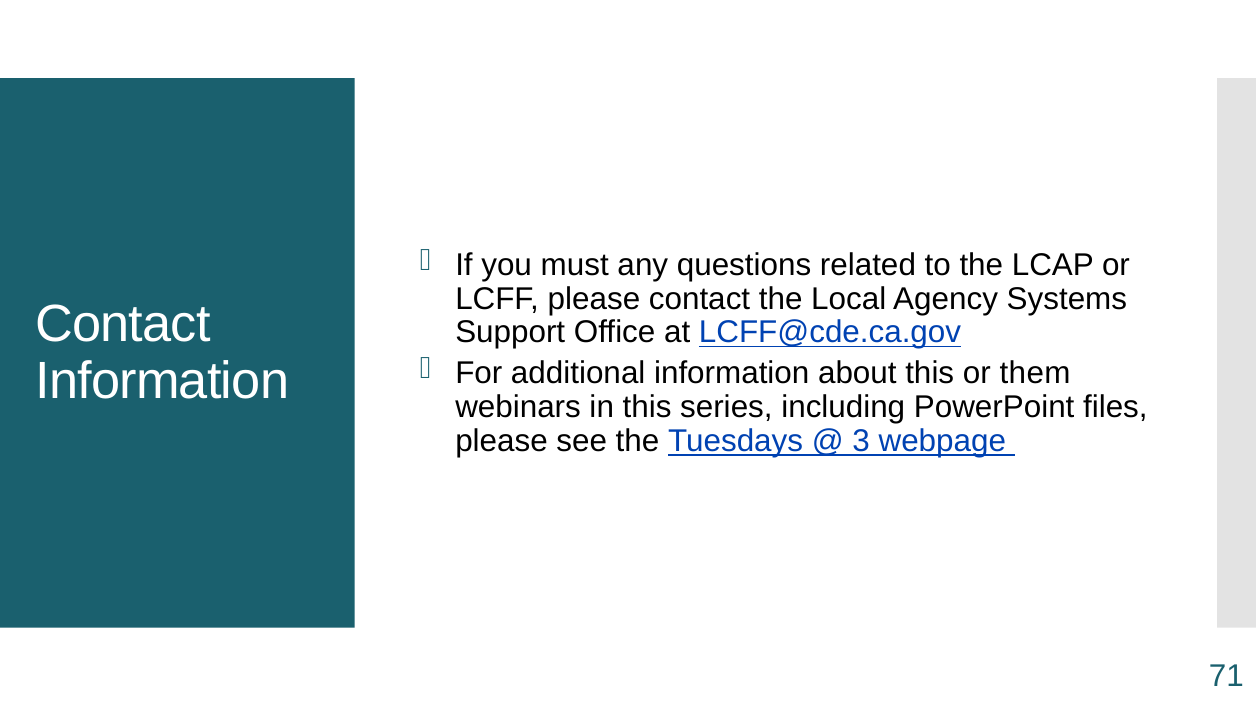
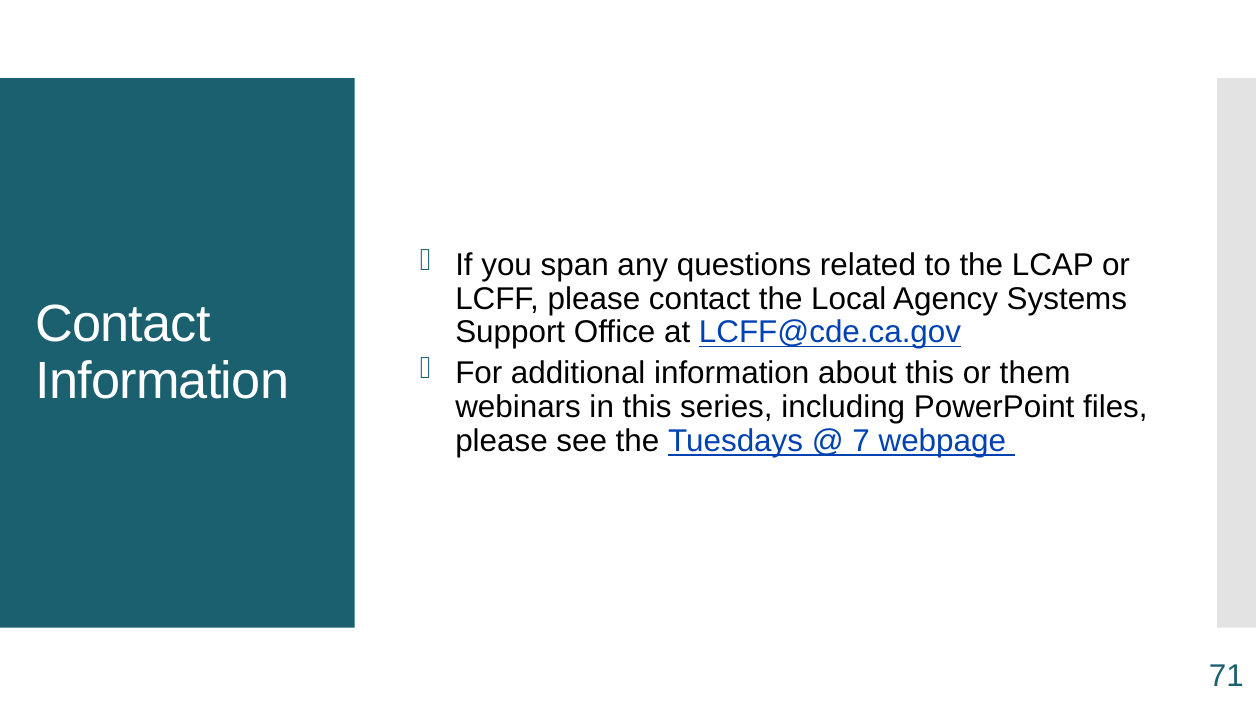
must: must -> span (575, 265)
3: 3 -> 7 (861, 441)
